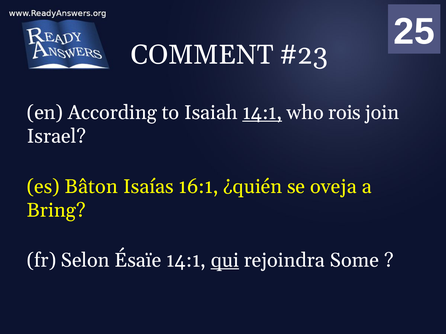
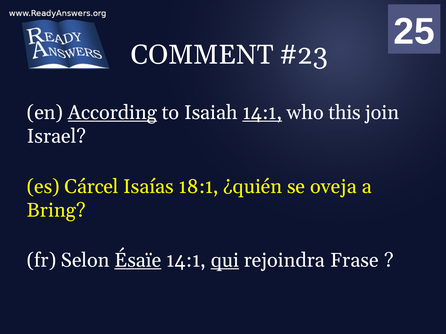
According underline: none -> present (112, 113)
rois: rois -> this (345, 113)
Bâton: Bâton -> Cárcel (92, 187)
16:1: 16:1 -> 18:1 (199, 187)
Ésaïe underline: none -> present (138, 261)
Some: Some -> Frase (354, 261)
